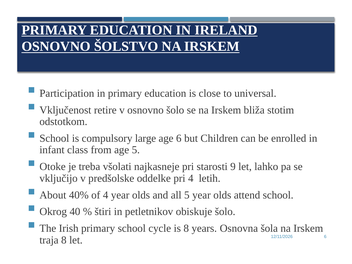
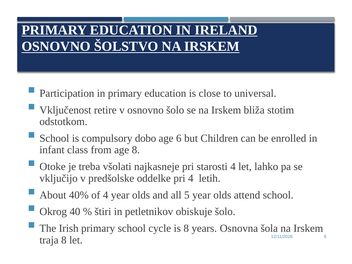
large: large -> dobo (146, 138)
age 5: 5 -> 8 (136, 150)
starosti 9: 9 -> 4 (233, 167)
